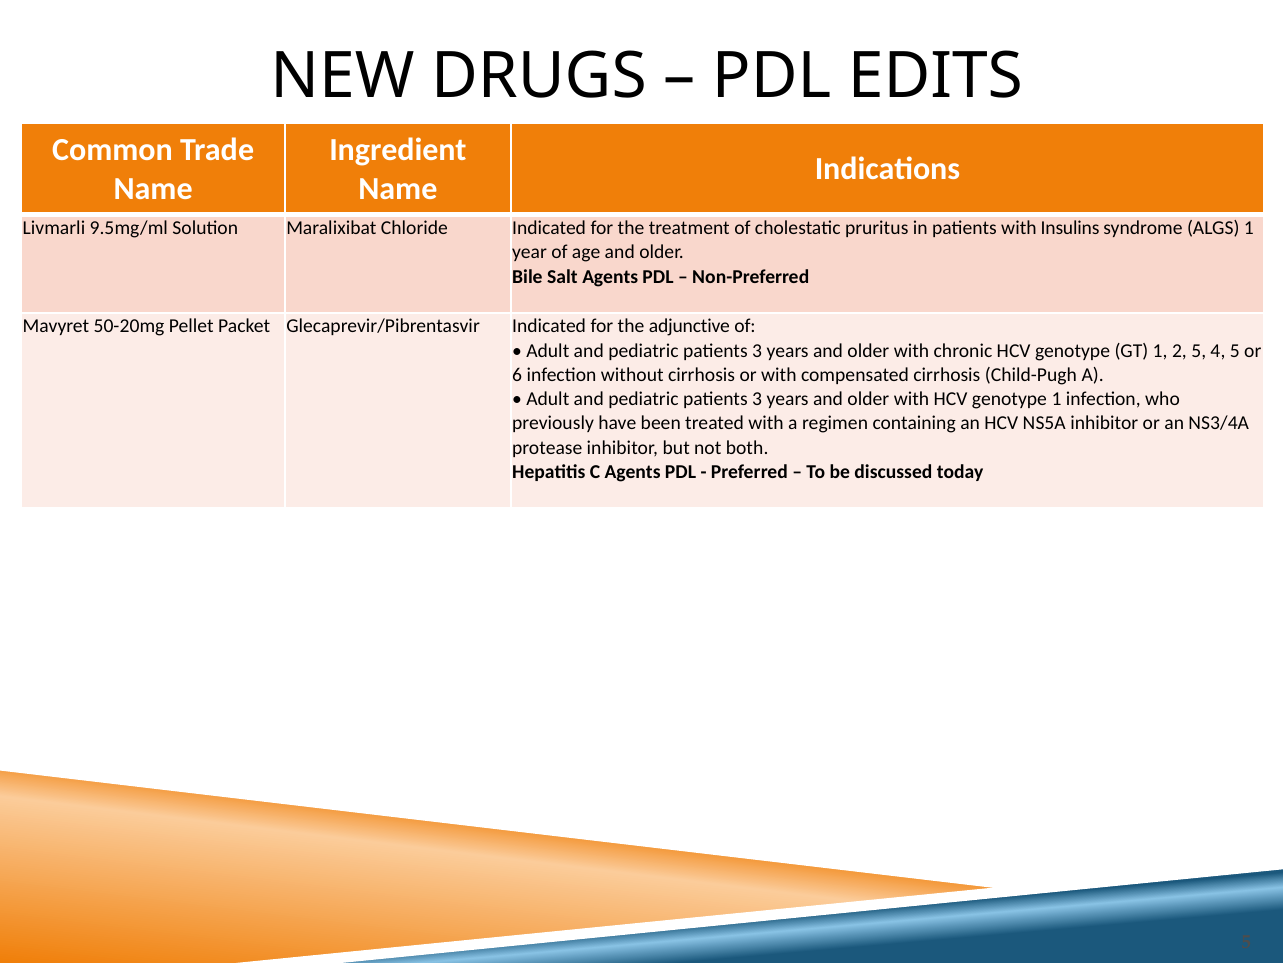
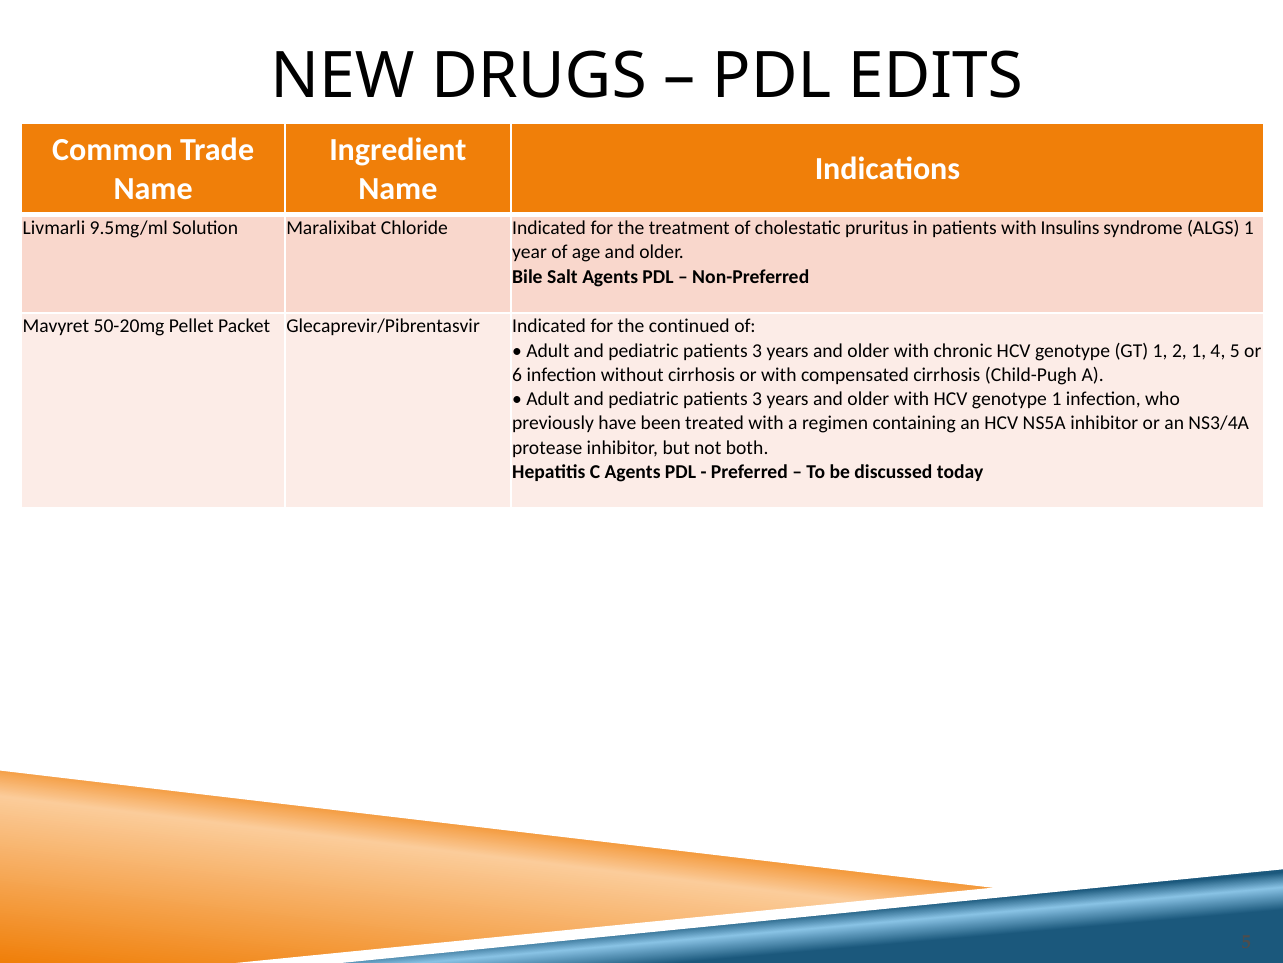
adjunctive: adjunctive -> continued (689, 326)
2 5: 5 -> 1 (1199, 350)
